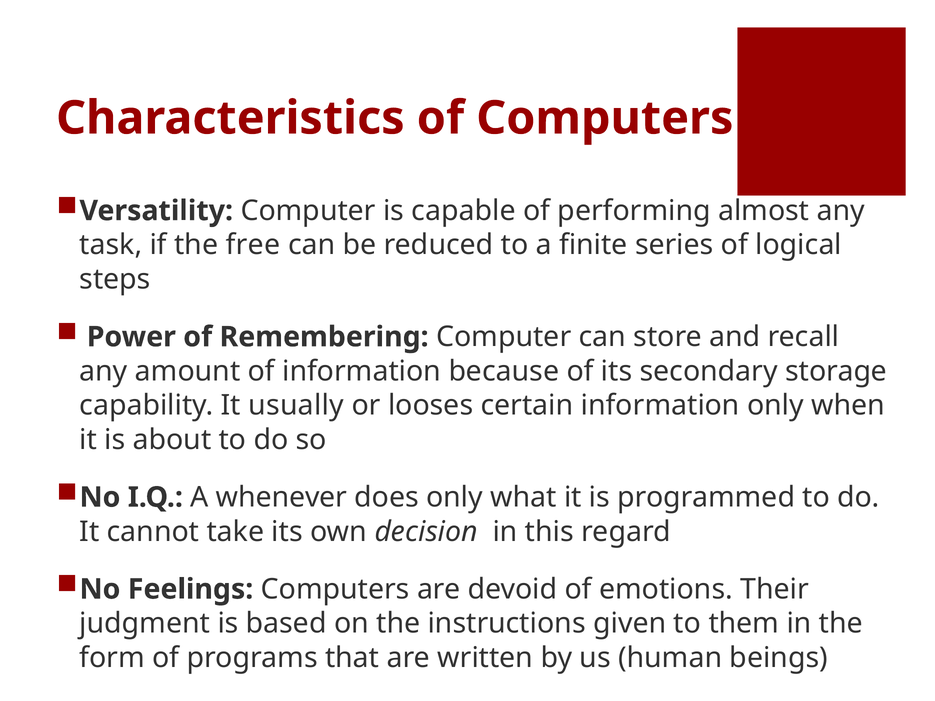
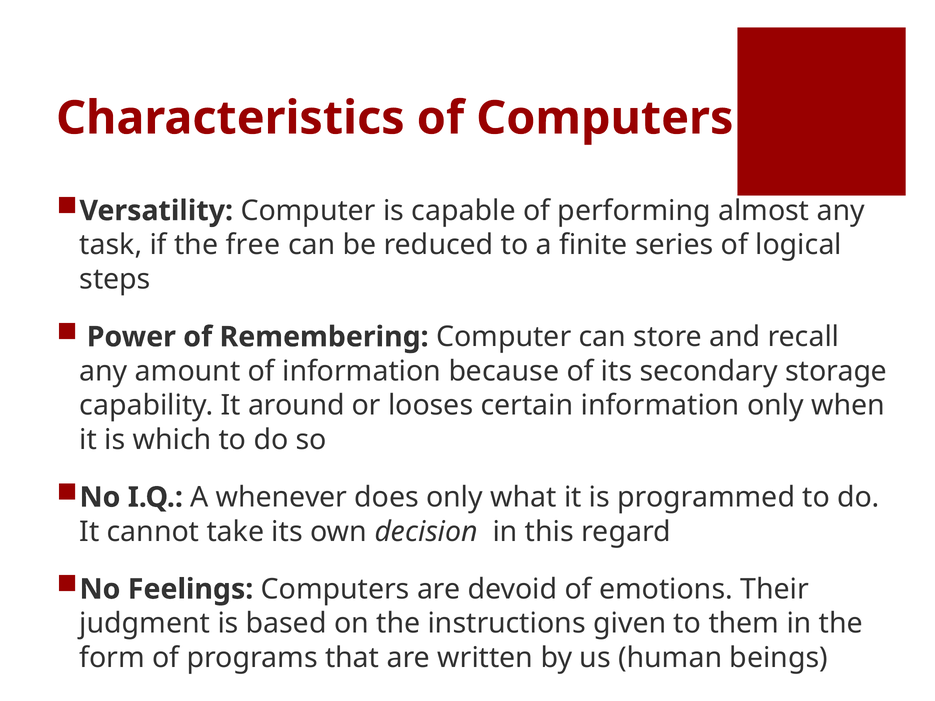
usually: usually -> around (296, 406)
about: about -> which (172, 440)
